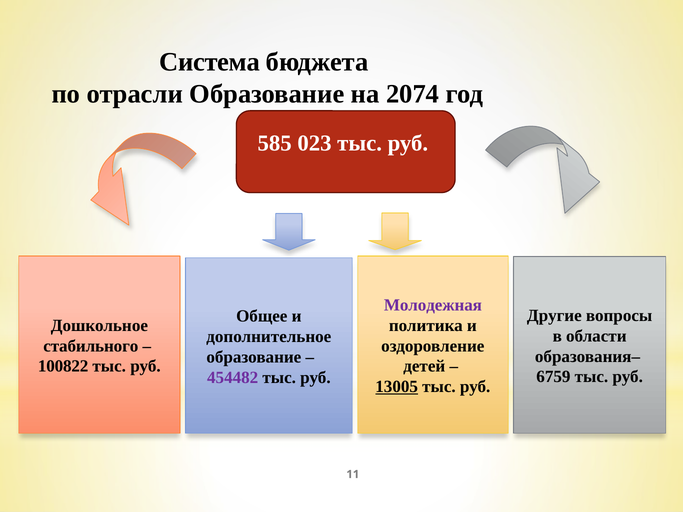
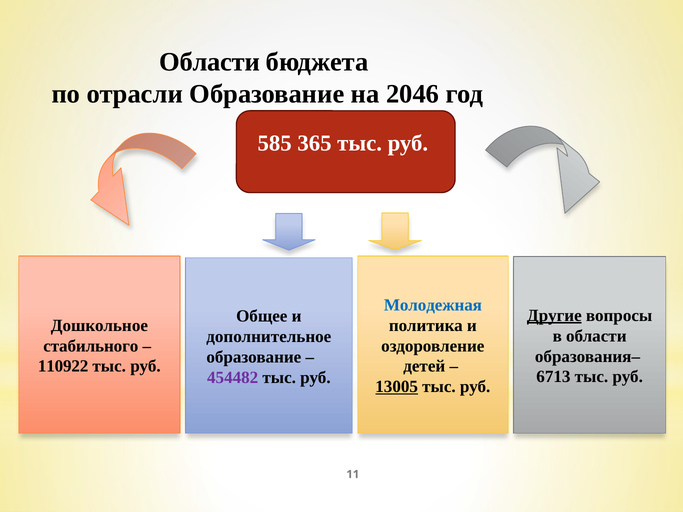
Система: Система -> Области (210, 62)
2074: 2074 -> 2046 (413, 94)
023: 023 -> 365 (314, 143)
Молодежная colour: purple -> blue (433, 305)
Другие underline: none -> present (554, 316)
100822: 100822 -> 110922 (63, 367)
6759: 6759 -> 6713 (553, 377)
